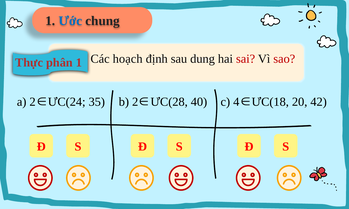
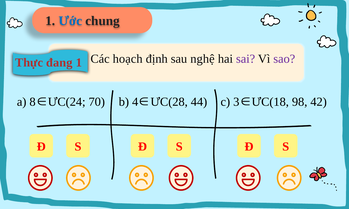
dung: dung -> nghệ (202, 59)
sai colour: red -> purple (246, 59)
sao colour: red -> purple (284, 59)
phân: phân -> đang (59, 63)
a 2: 2 -> 8 (33, 102)
35: 35 -> 70 (97, 102)
b 2: 2 -> 4 (135, 102)
40: 40 -> 44 (199, 102)
4: 4 -> 3 (236, 102)
20: 20 -> 98 (300, 102)
